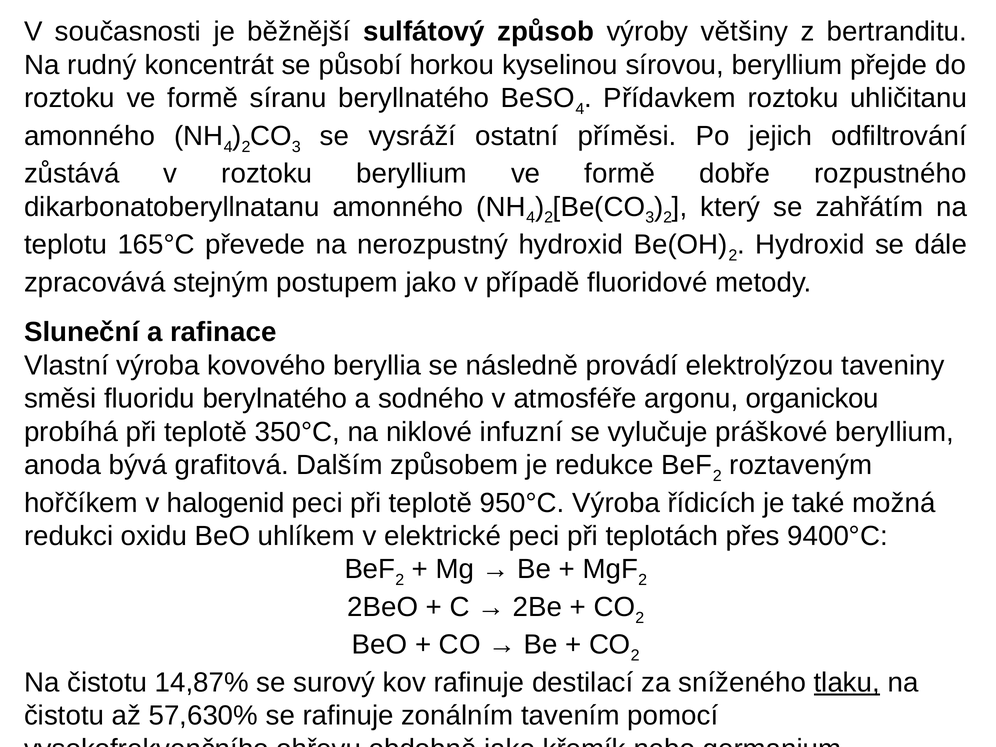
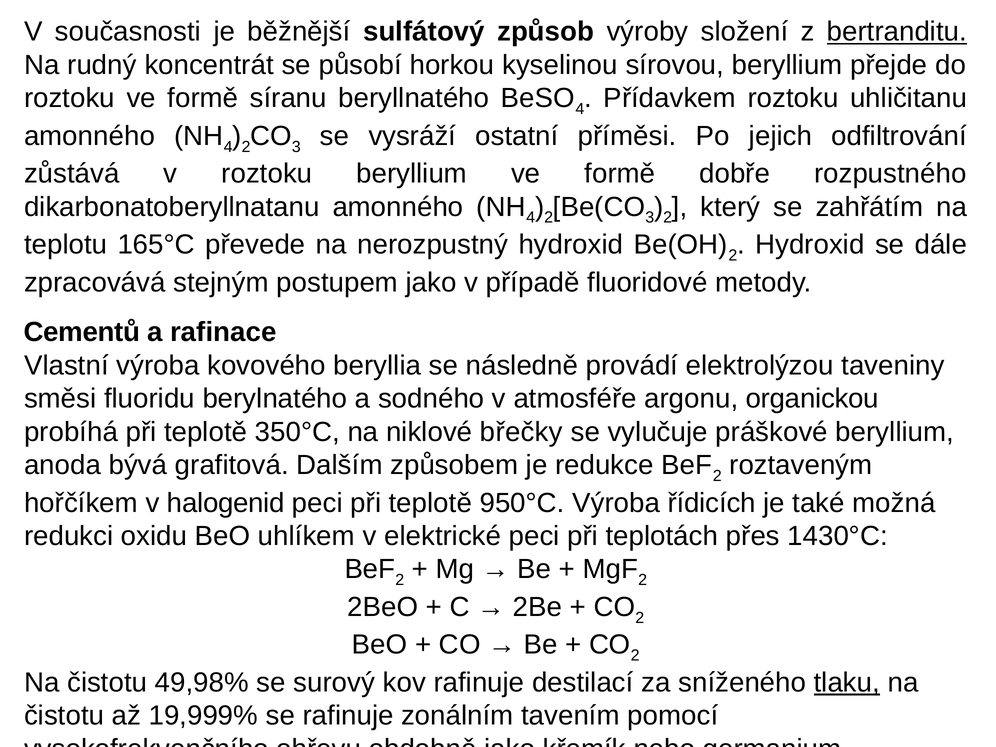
většiny: většiny -> složení (744, 32)
bertranditu underline: none -> present (897, 32)
Sluneční: Sluneční -> Cementů (82, 332)
infuzní: infuzní -> břečky (521, 432)
9400°C: 9400°C -> 1430°C (838, 536)
14,87%: 14,87% -> 49,98% (202, 683)
57,630%: 57,630% -> 19,999% (203, 716)
